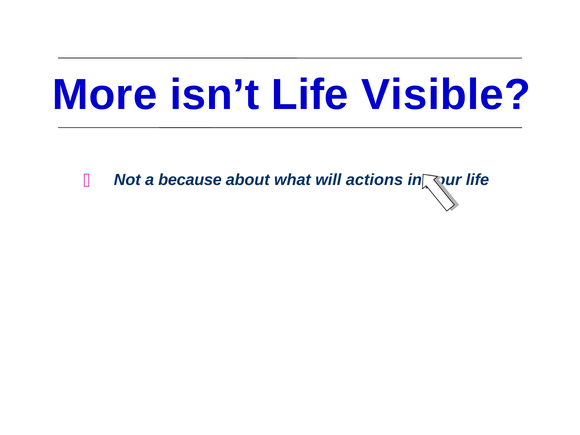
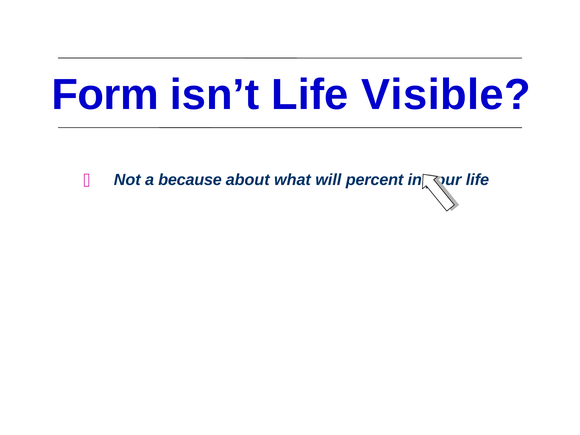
More: More -> Form (105, 95)
actions: actions -> percent (375, 180)
